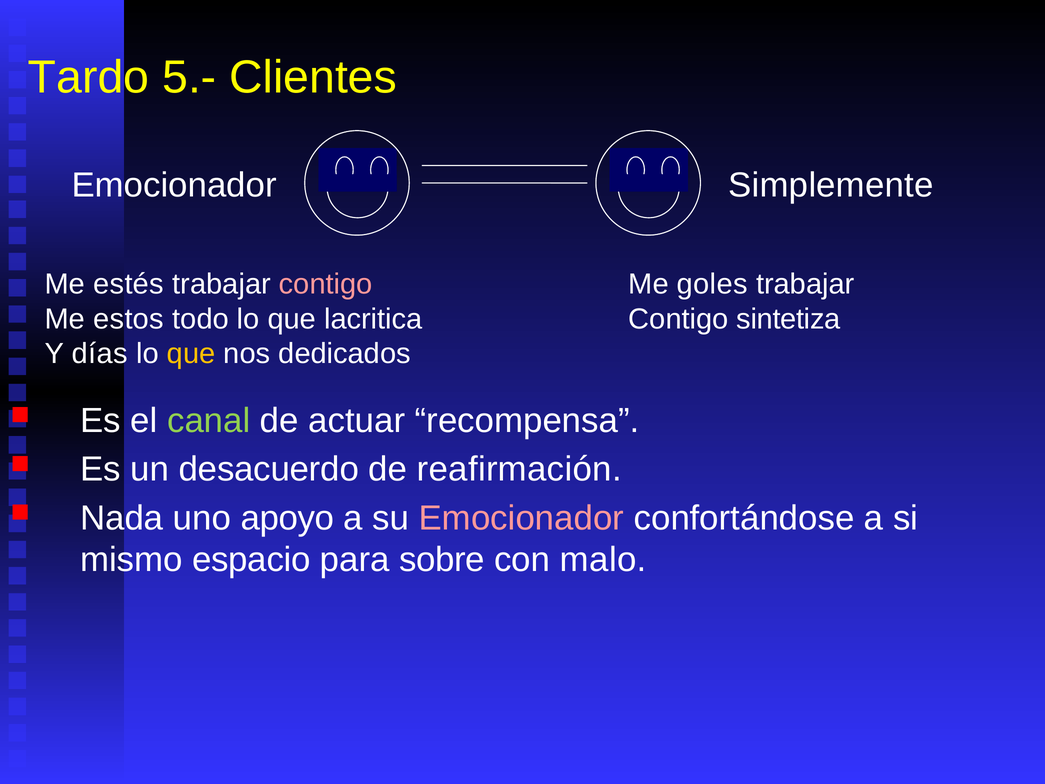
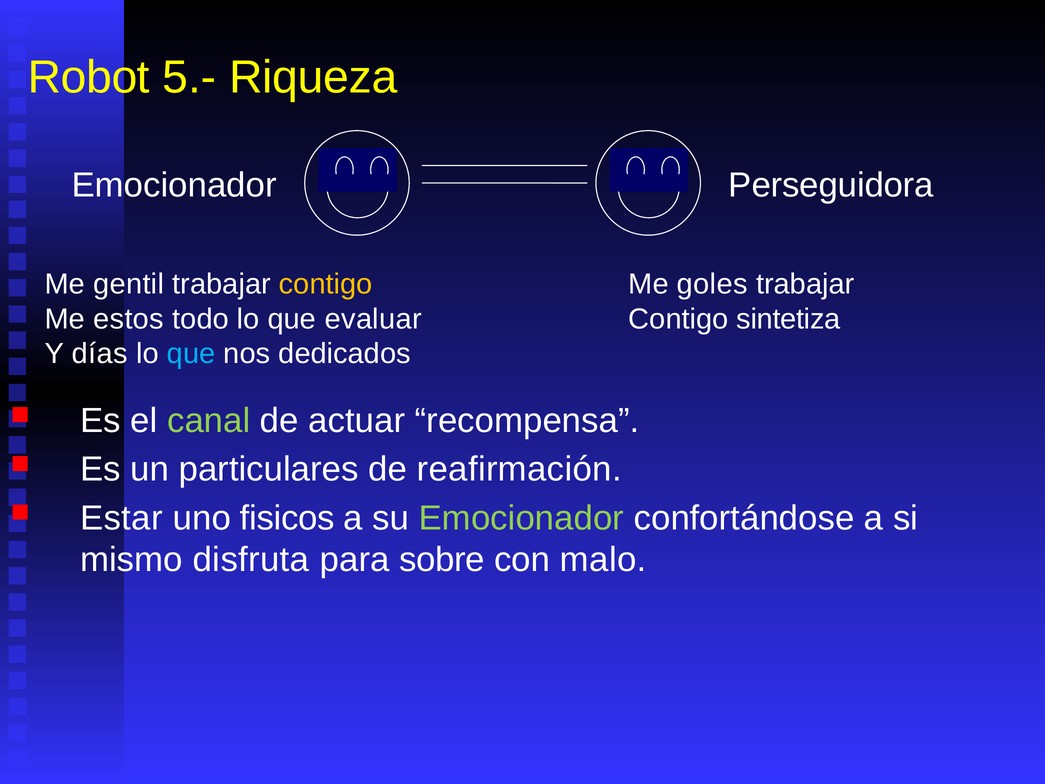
Tardo: Tardo -> Robot (89, 77)
Clientes: Clientes -> Riqueza (313, 77)
Simplemente: Simplemente -> Perseguidora (831, 185)
estés: estés -> gentil (129, 284)
contigo colour: pink -> yellow (326, 284)
lacritica: lacritica -> evaluar (373, 319)
que colour: yellow -> light blue (191, 354)
desacuerdo: desacuerdo -> particulares (269, 469)
Nada: Nada -> Estar (121, 518)
apoyo: apoyo -> fisicos (287, 518)
Emocionador colour: pink -> light green (521, 518)
espacio: espacio -> disfruta (251, 560)
